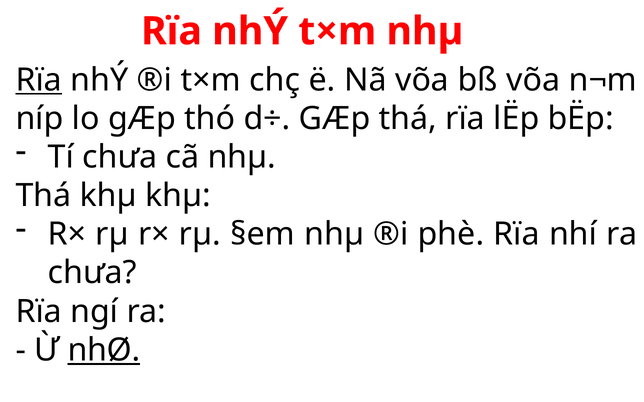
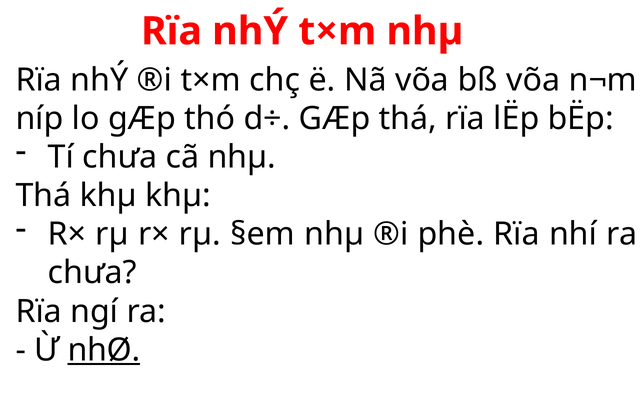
Rïa underline: present -> none (39, 80)
